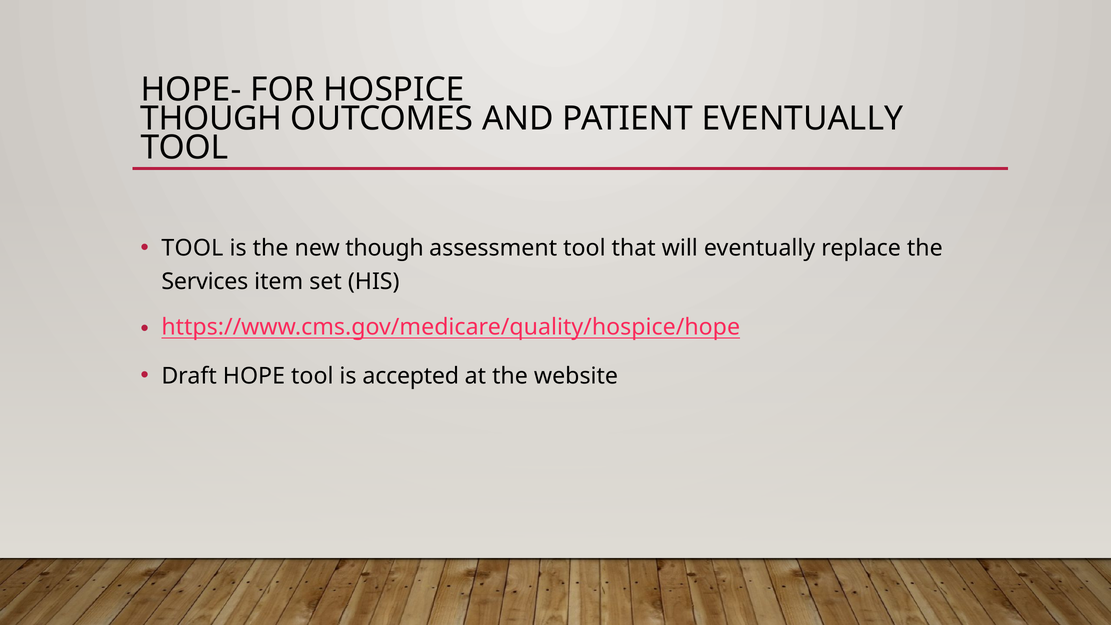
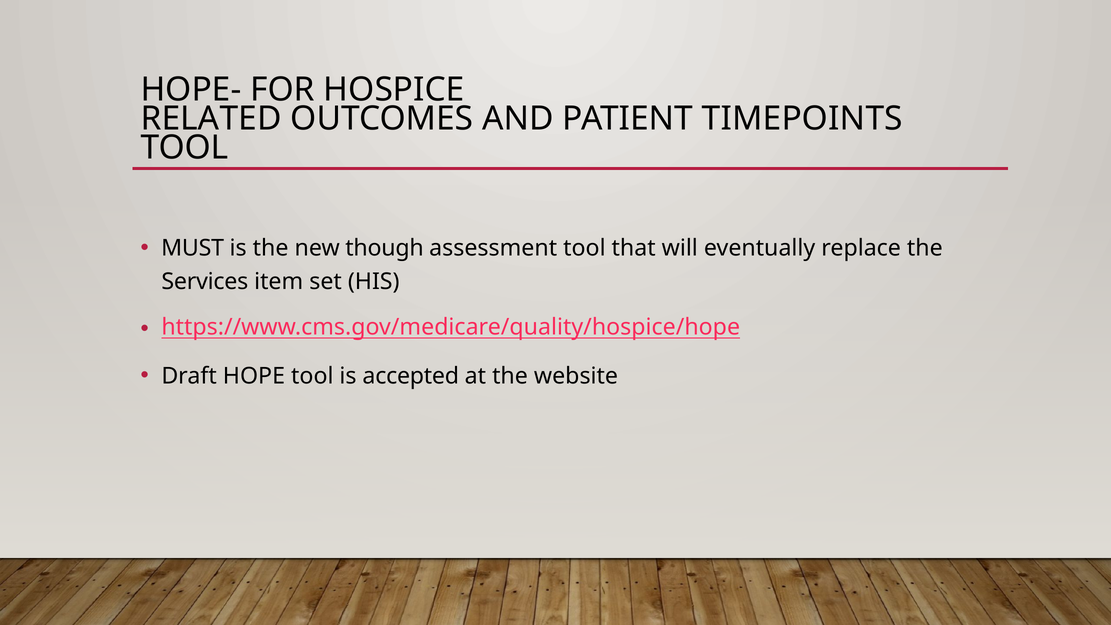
THOUGH: THOUGH -> RELATED (211, 119)
PATIENT EVENTUALLY: EVENTUALLY -> TIMEPOINTS (802, 119)
TOOL: TOOL -> MUST (193, 248)
